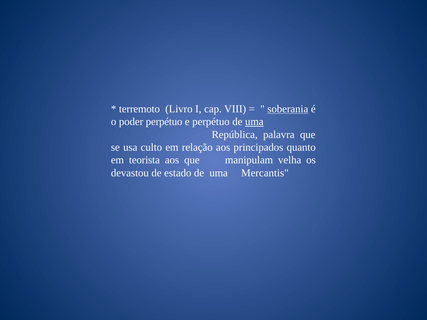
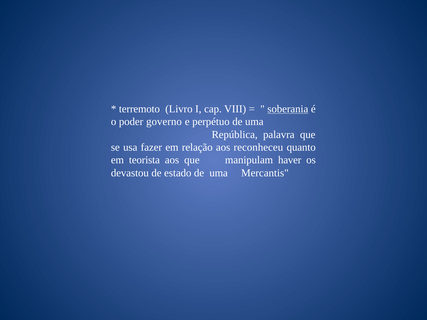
poder perpétuo: perpétuo -> governo (164, 122)
uma underline: present -> none (254, 122)
culto: culto -> fazer (151, 147)
principados: principados -> reconheceu (258, 147)
velha: velha -> haver (290, 160)
